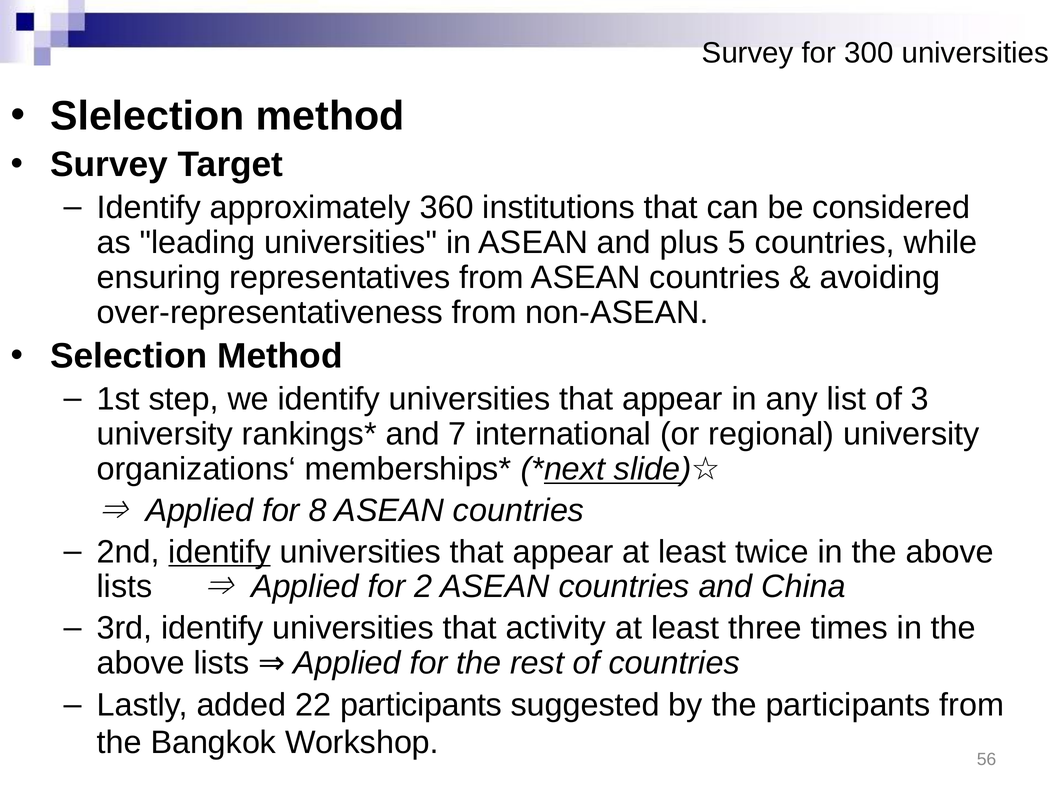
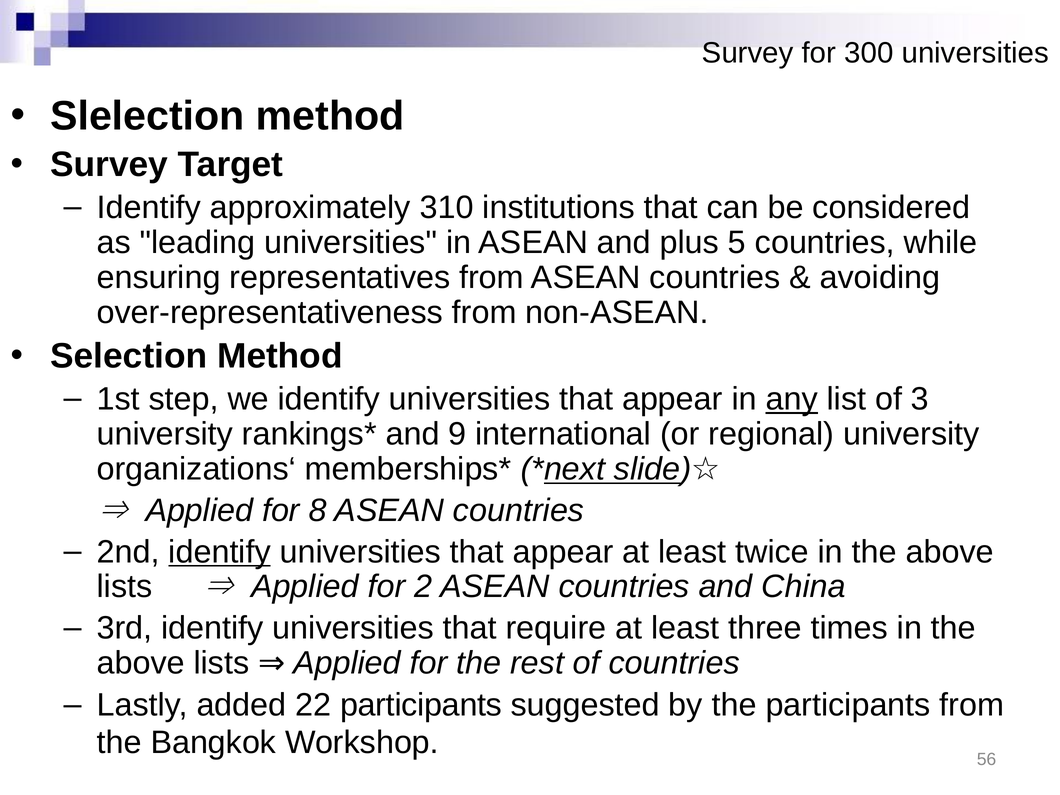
360: 360 -> 310 (447, 207)
any underline: none -> present (792, 399)
7: 7 -> 9 (457, 434)
activity: activity -> require (556, 628)
